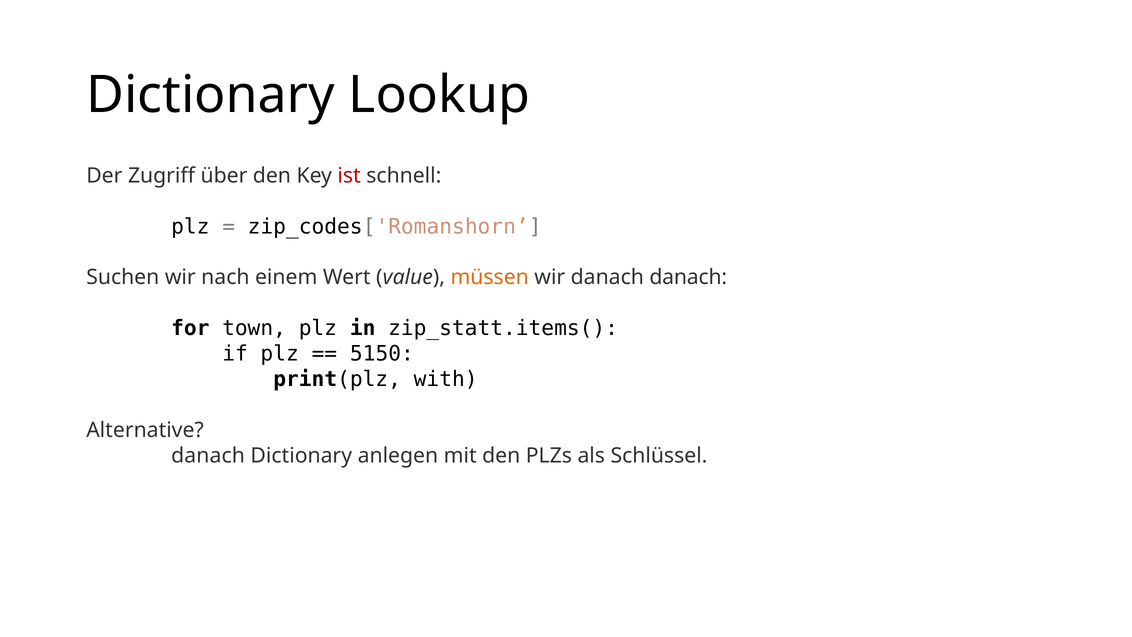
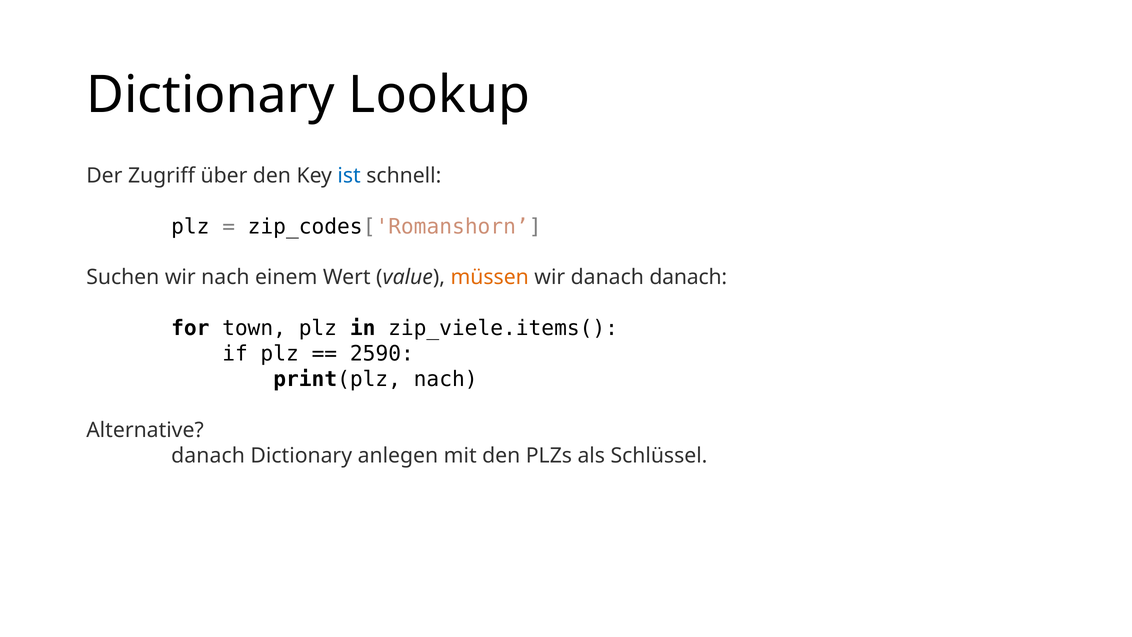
ist colour: red -> blue (349, 175)
zip_statt.items(: zip_statt.items( -> zip_viele.items( (503, 328)
5150: 5150 -> 2590 (382, 354)
print(plz with: with -> nach (446, 379)
